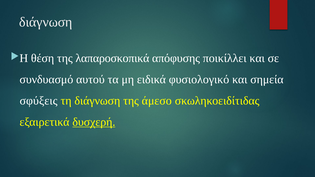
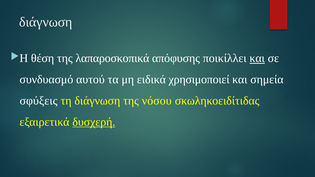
και underline: none -> present (257, 58)
φυσιολογικό: φυσιολογικό -> χρησιμοποιεί (199, 80)
άμεσο: άμεσο -> νόσου (157, 101)
